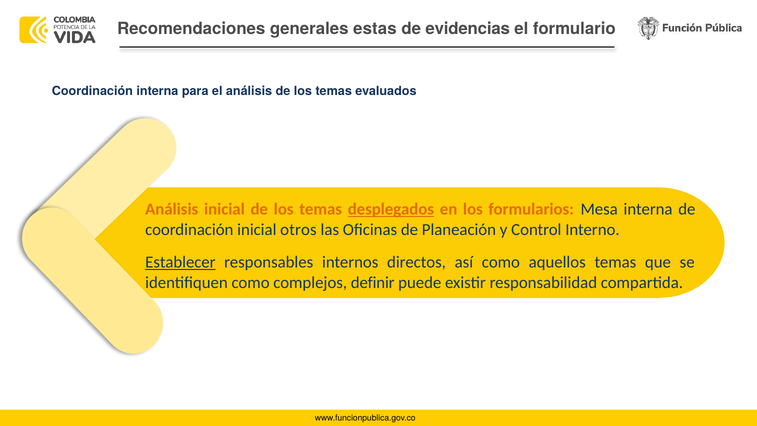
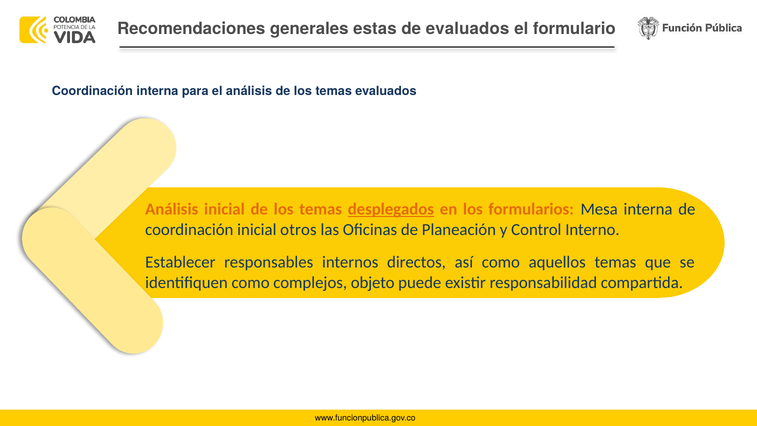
de evidencias: evidencias -> evaluados (468, 29)
Establecer underline: present -> none (180, 262)
definir: definir -> objeto (373, 282)
